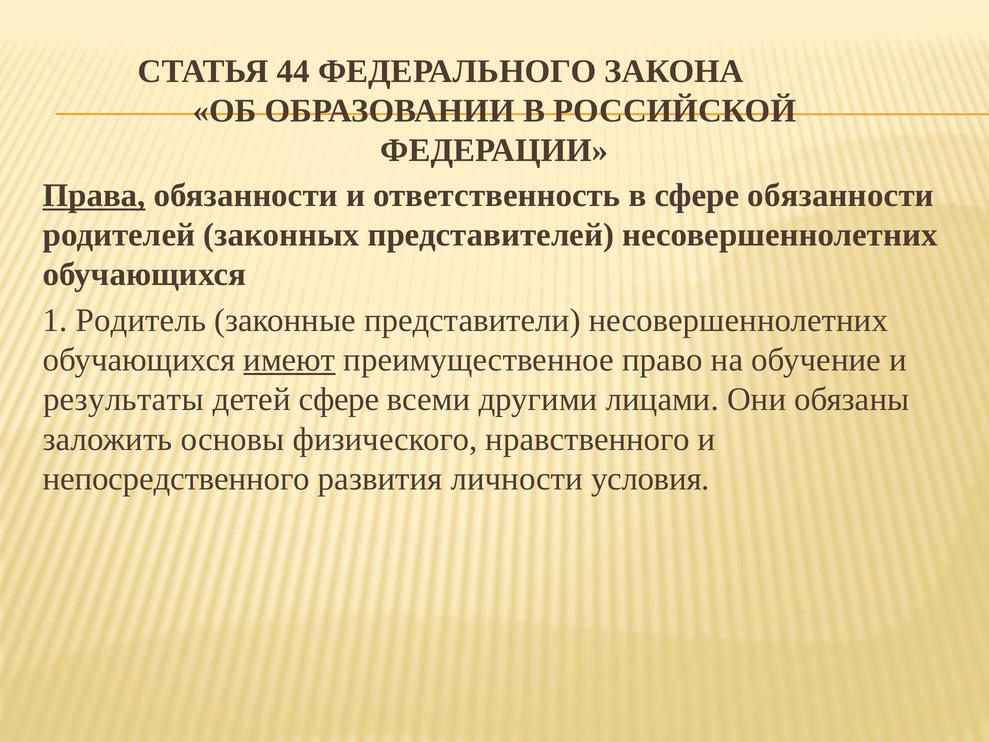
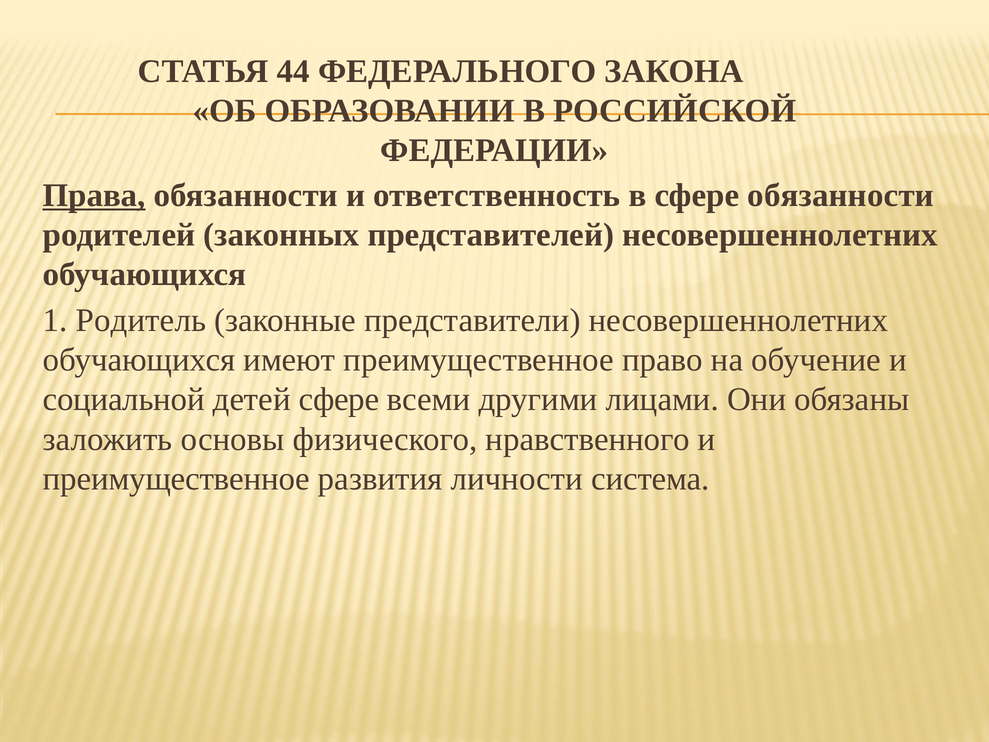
имеют underline: present -> none (289, 360)
результаты: результаты -> социальной (124, 399)
непосредственного: непосредственного -> преимущественное (176, 479)
условия: условия -> система (650, 479)
